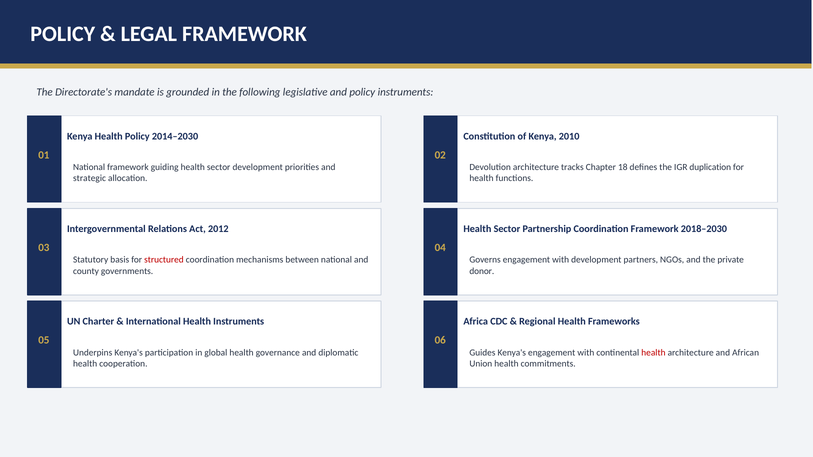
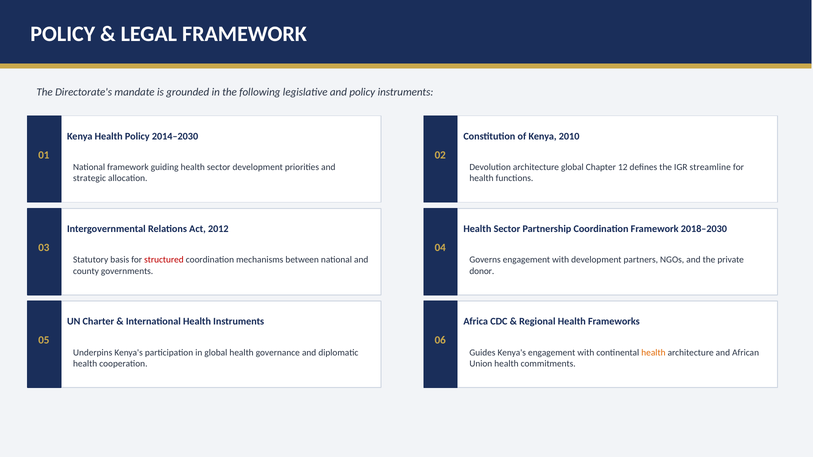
architecture tracks: tracks -> global (572, 167)
18: 18 -> 12 (623, 167)
duplication: duplication -> streamline (710, 167)
health colour: red -> orange (653, 353)
